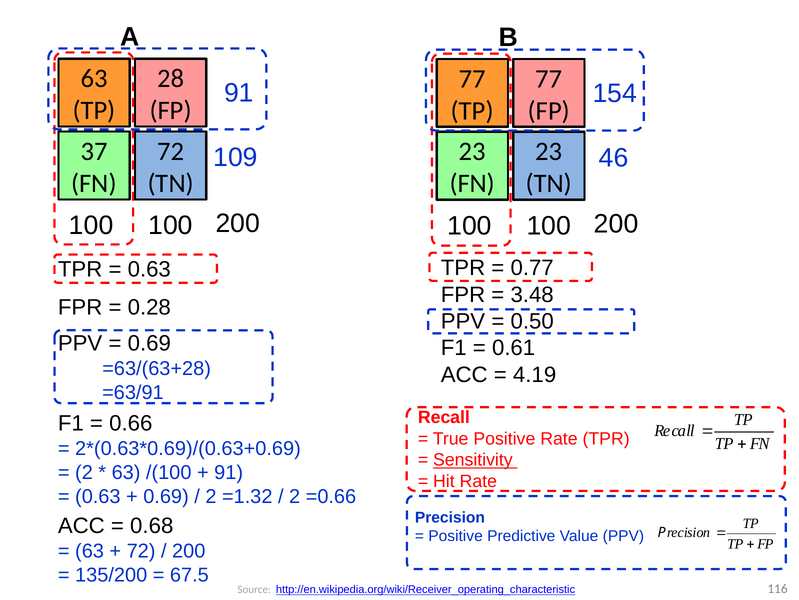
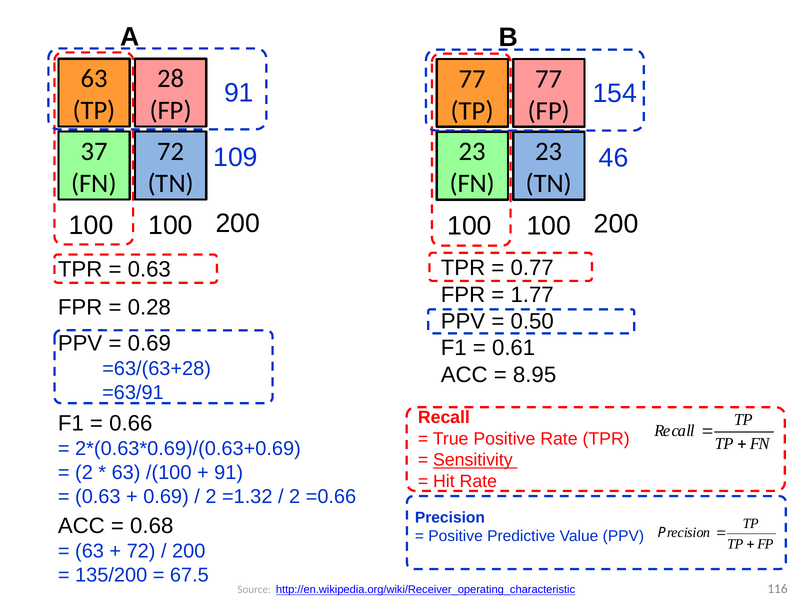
3.48: 3.48 -> 1.77 (532, 294)
4.19: 4.19 -> 8.95 (535, 374)
